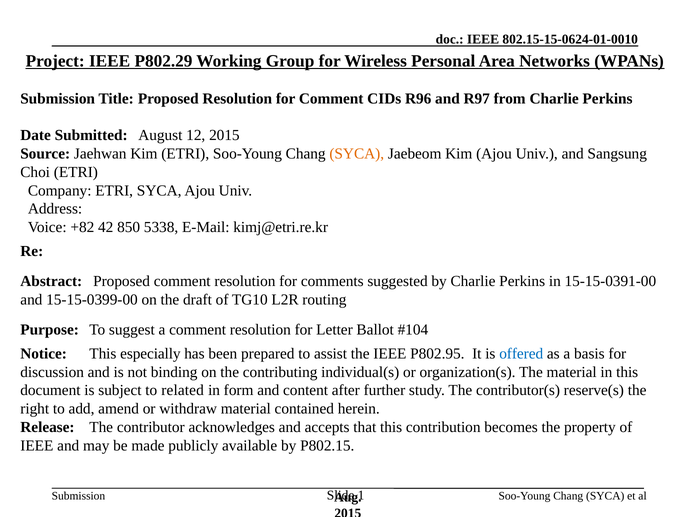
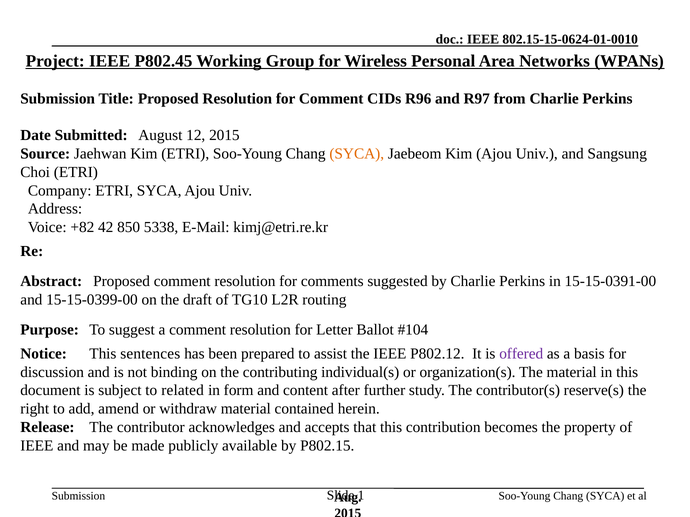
P802.29: P802.29 -> P802.45 (163, 61)
especially: especially -> sentences (150, 354)
P802.95: P802.95 -> P802.12 (437, 354)
offered colour: blue -> purple (521, 354)
